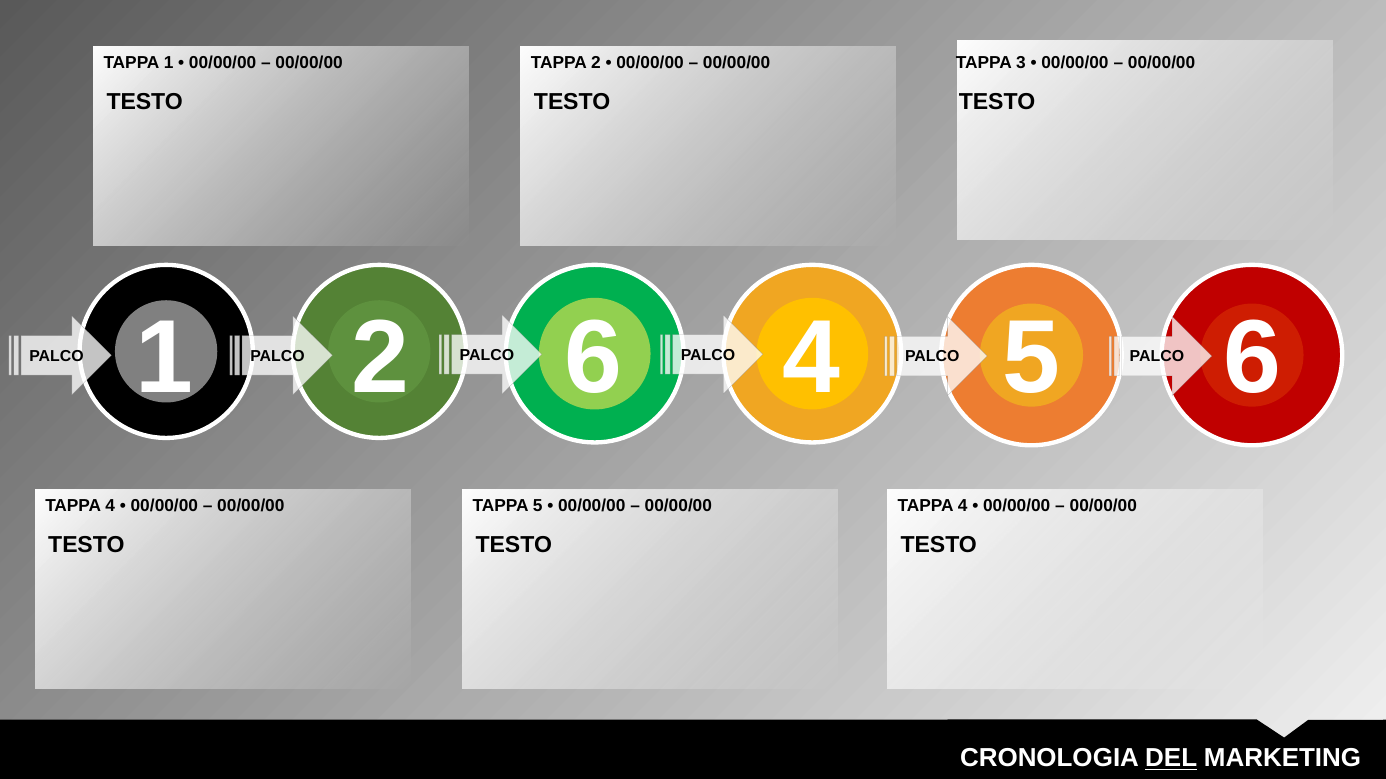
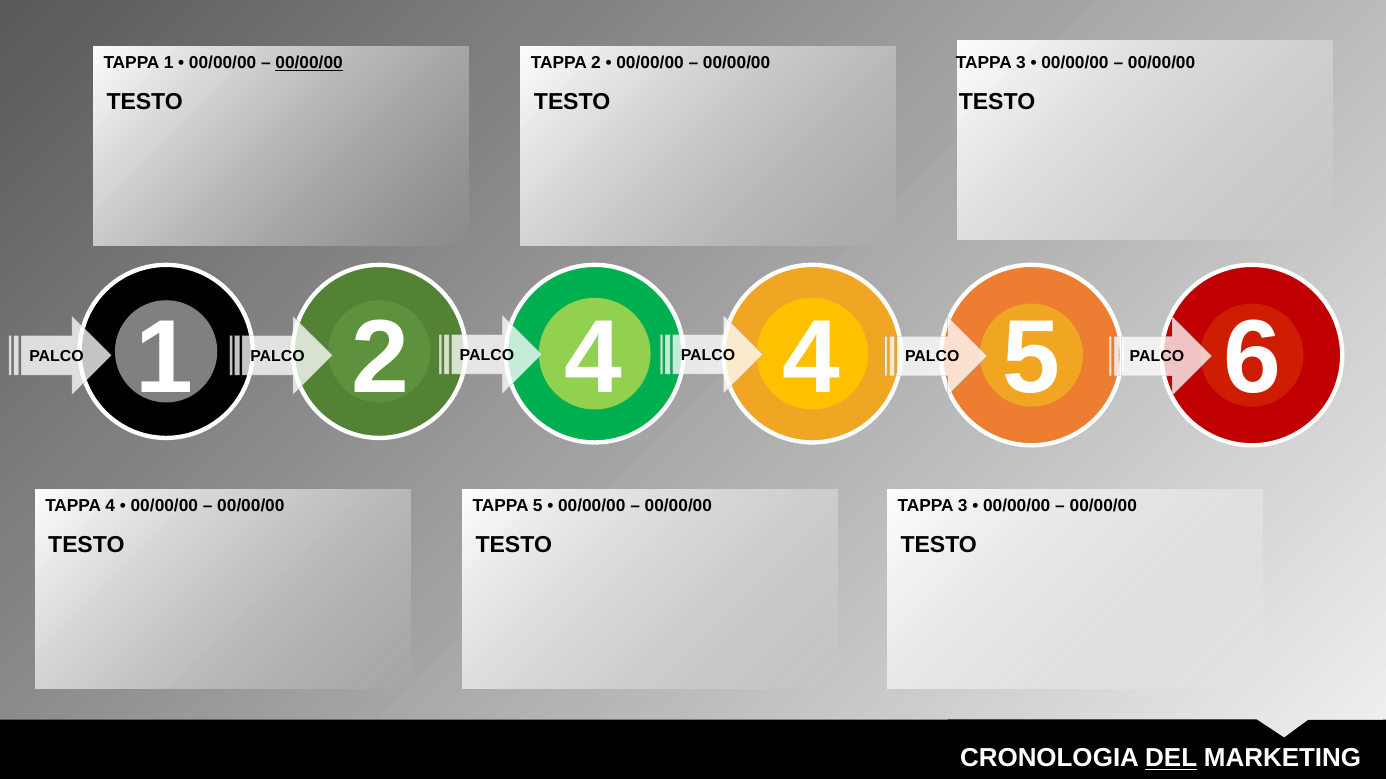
00/00/00 underline: none -> present (309, 63)
2 6: 6 -> 4 (594, 358)
4: 4 -> 3 (963, 506)
